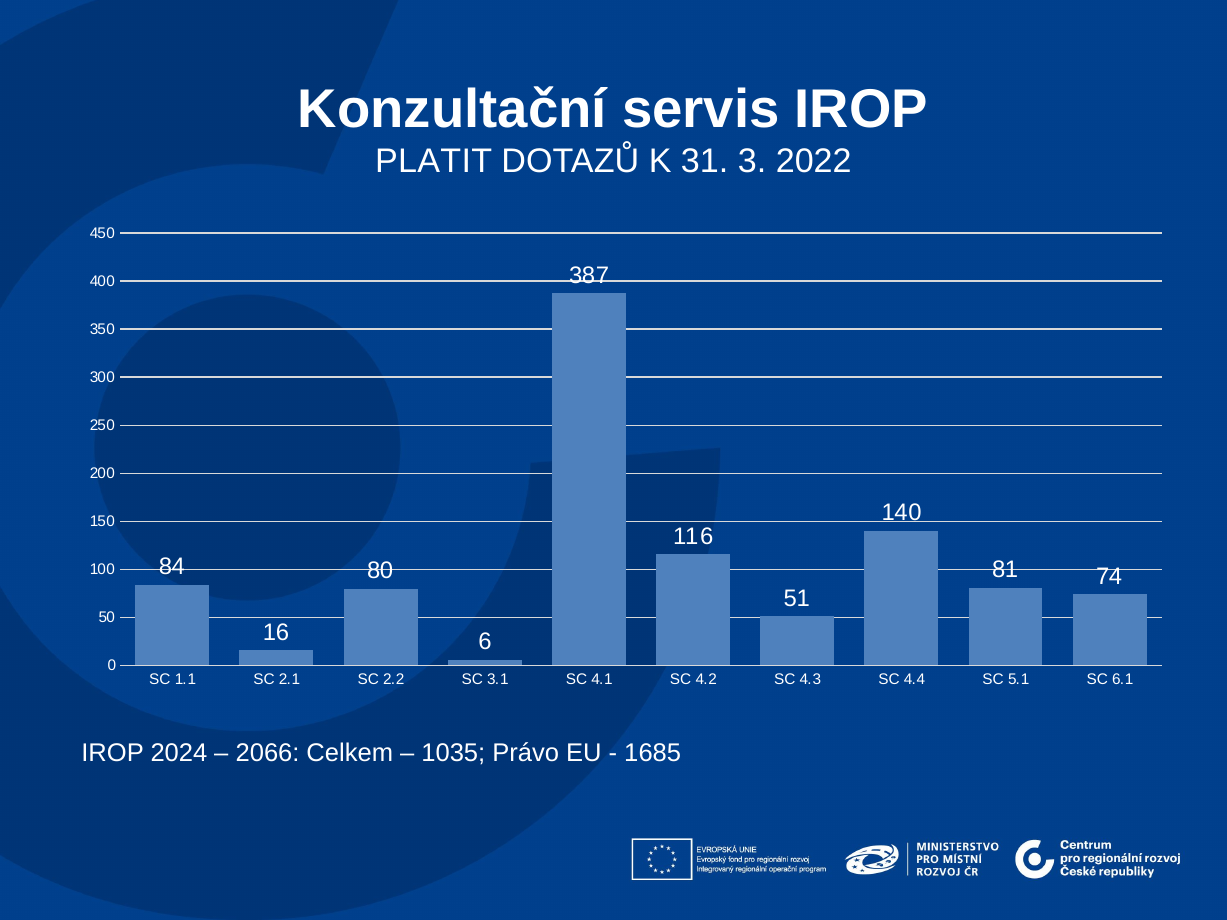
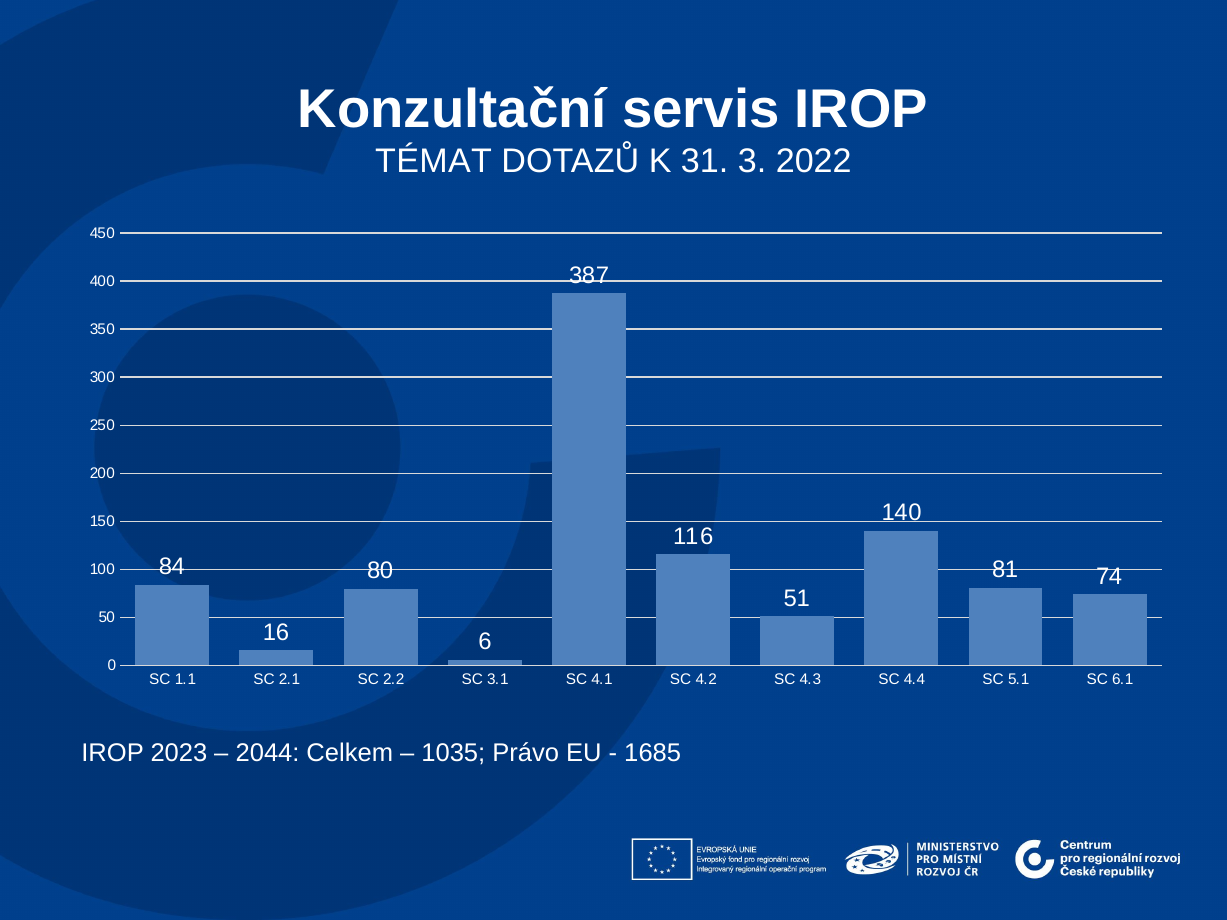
PLATIT: PLATIT -> TÉMAT (434, 161)
2024: 2024 -> 2023 (179, 753)
2066: 2066 -> 2044 (268, 753)
